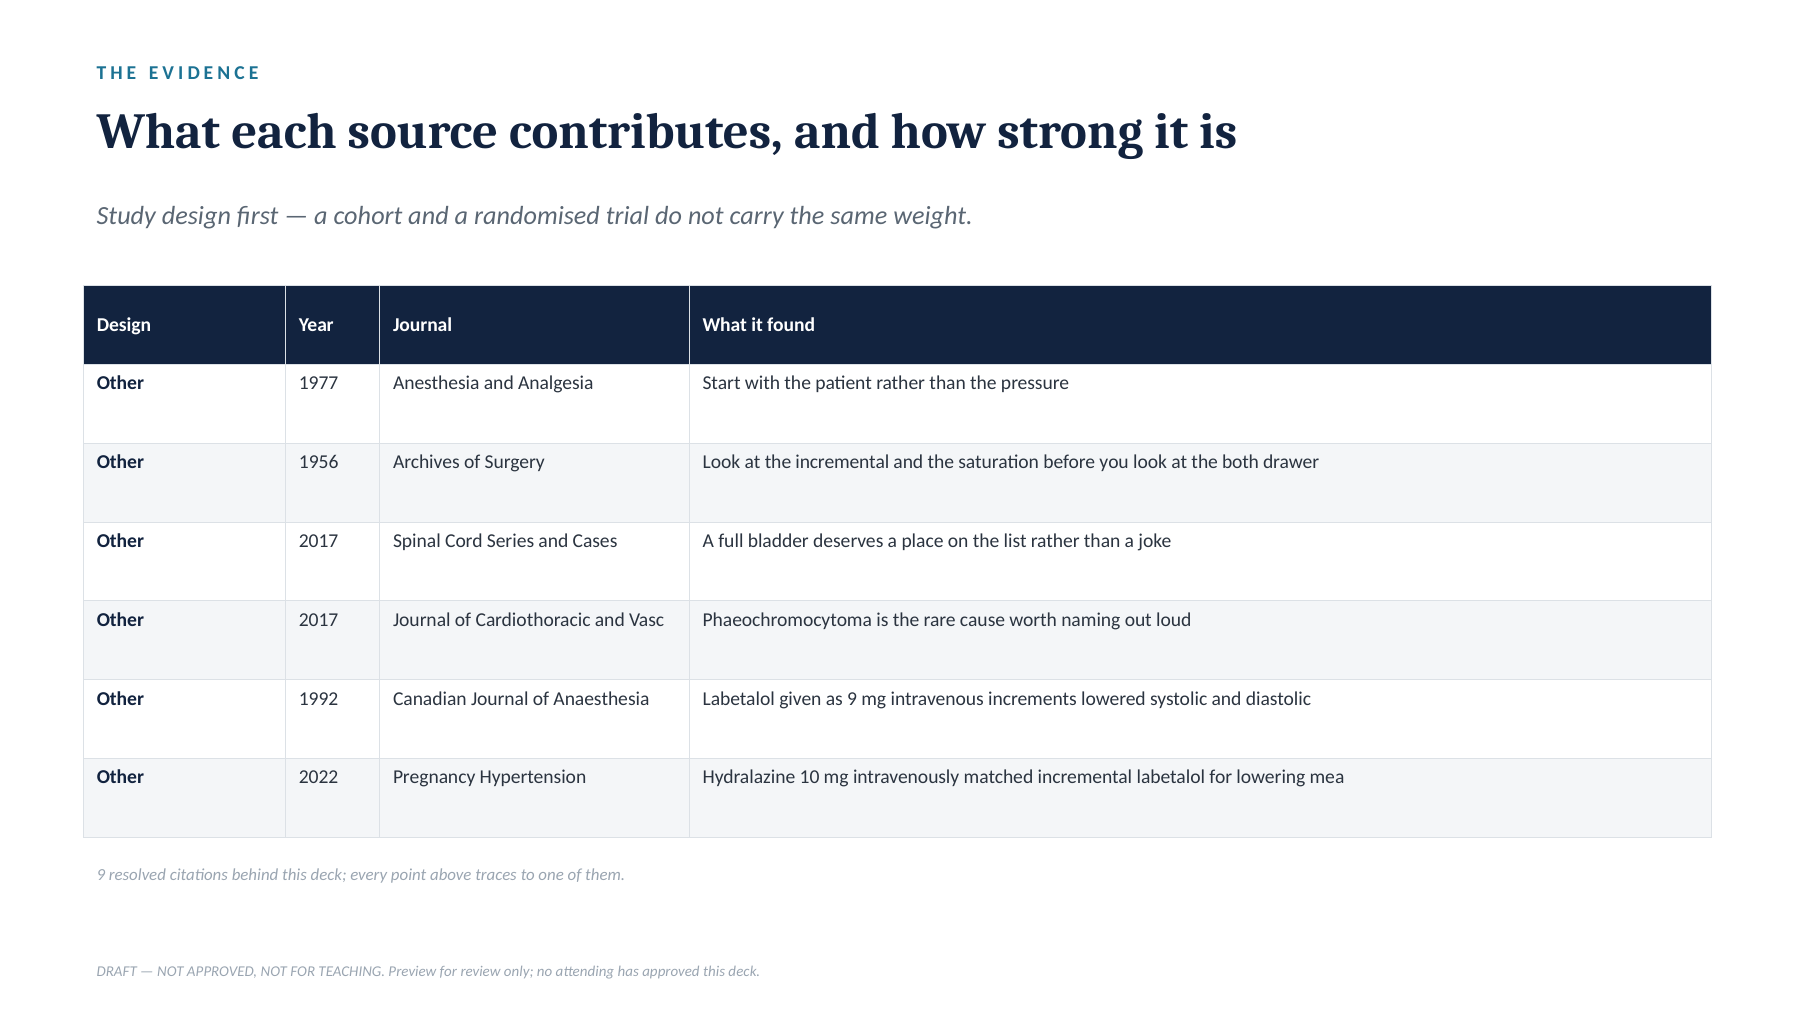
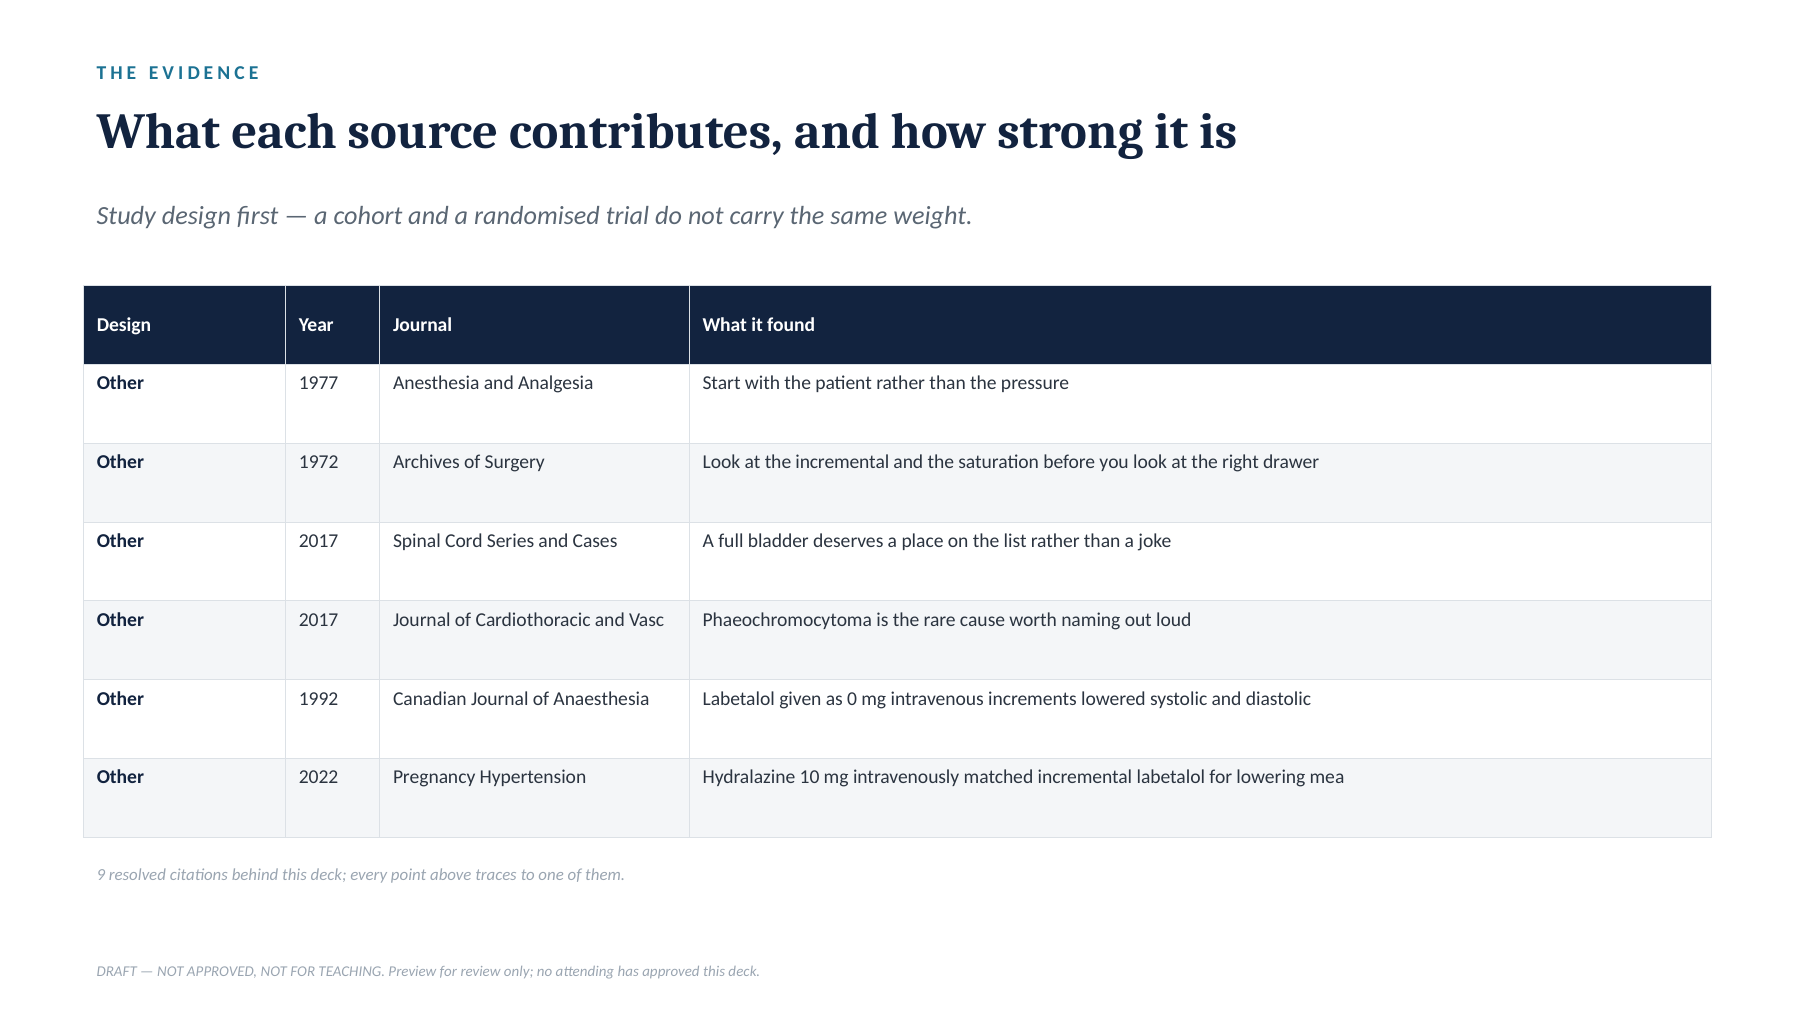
1956: 1956 -> 1972 (319, 462)
both: both -> right (1241, 462)
as 9: 9 -> 0 (852, 698)
